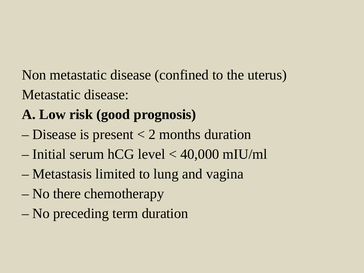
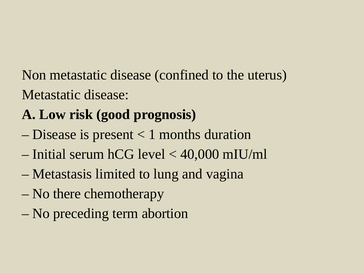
2: 2 -> 1 (152, 134)
term duration: duration -> abortion (165, 214)
